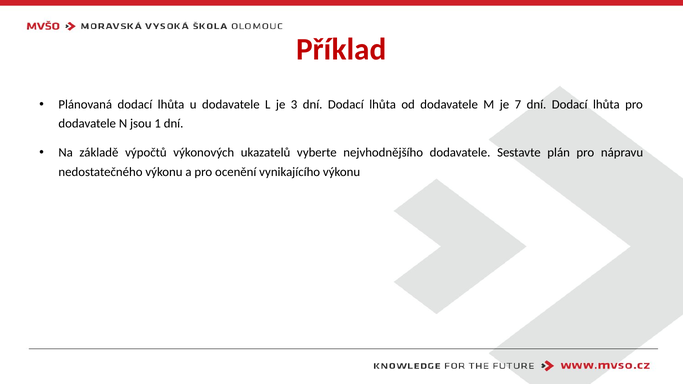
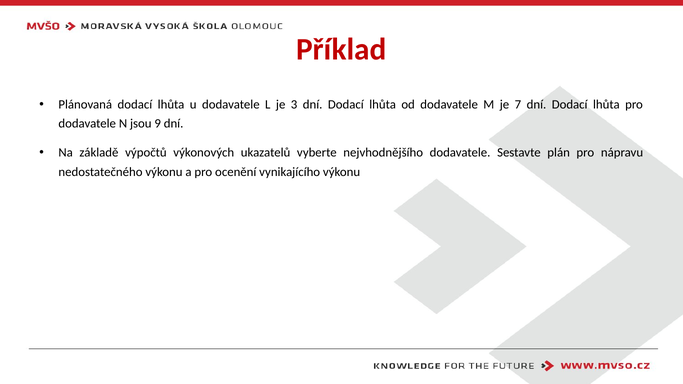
1: 1 -> 9 (158, 124)
